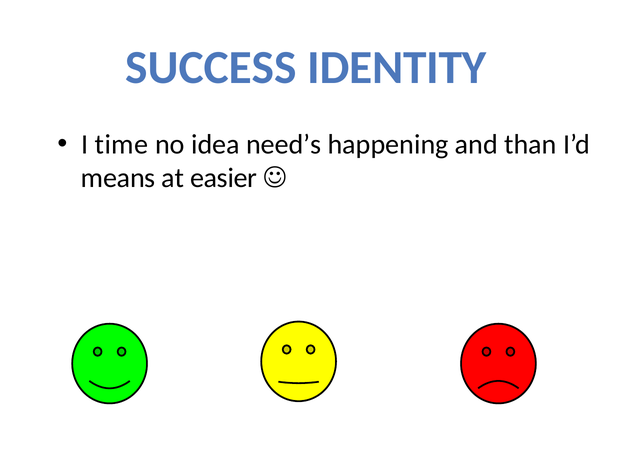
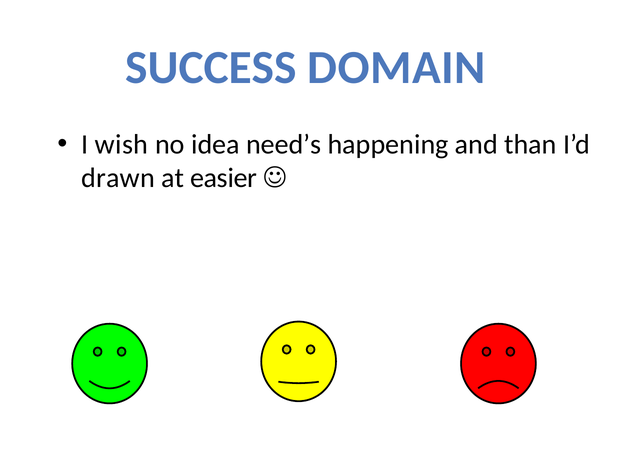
IDENTITY: IDENTITY -> DOMAIN (397, 68)
time: time -> wish (122, 145)
means: means -> drawn (118, 178)
